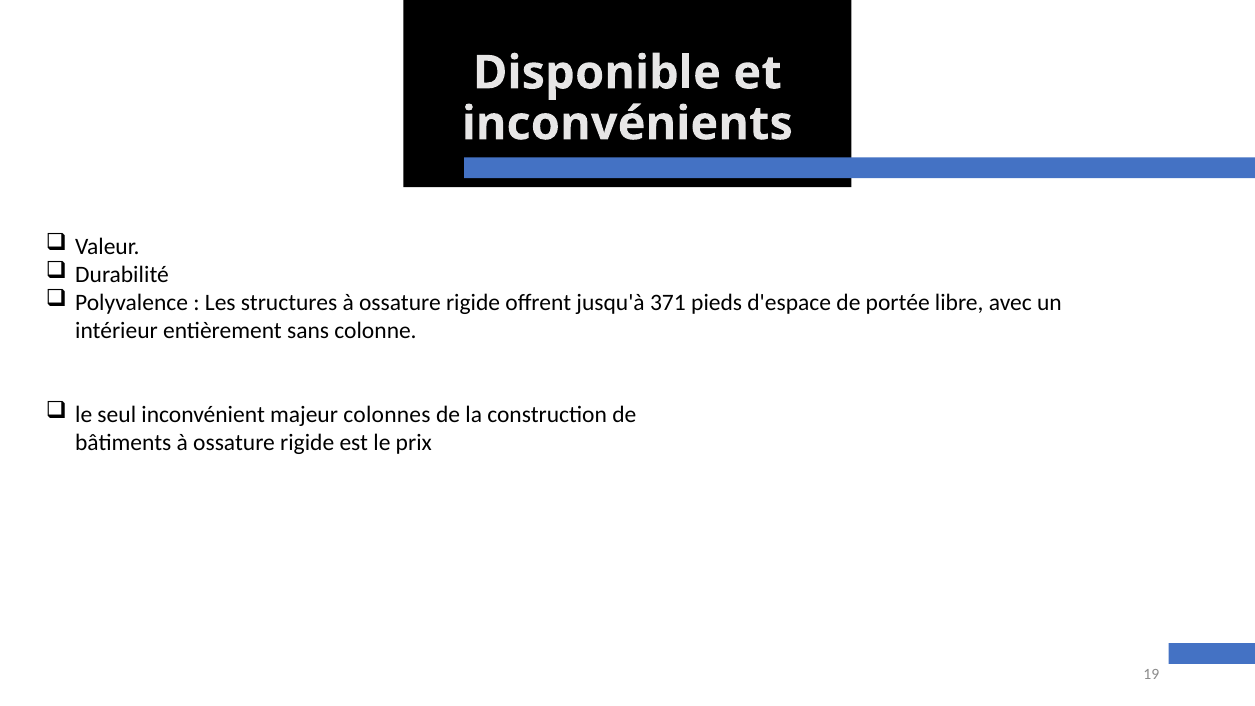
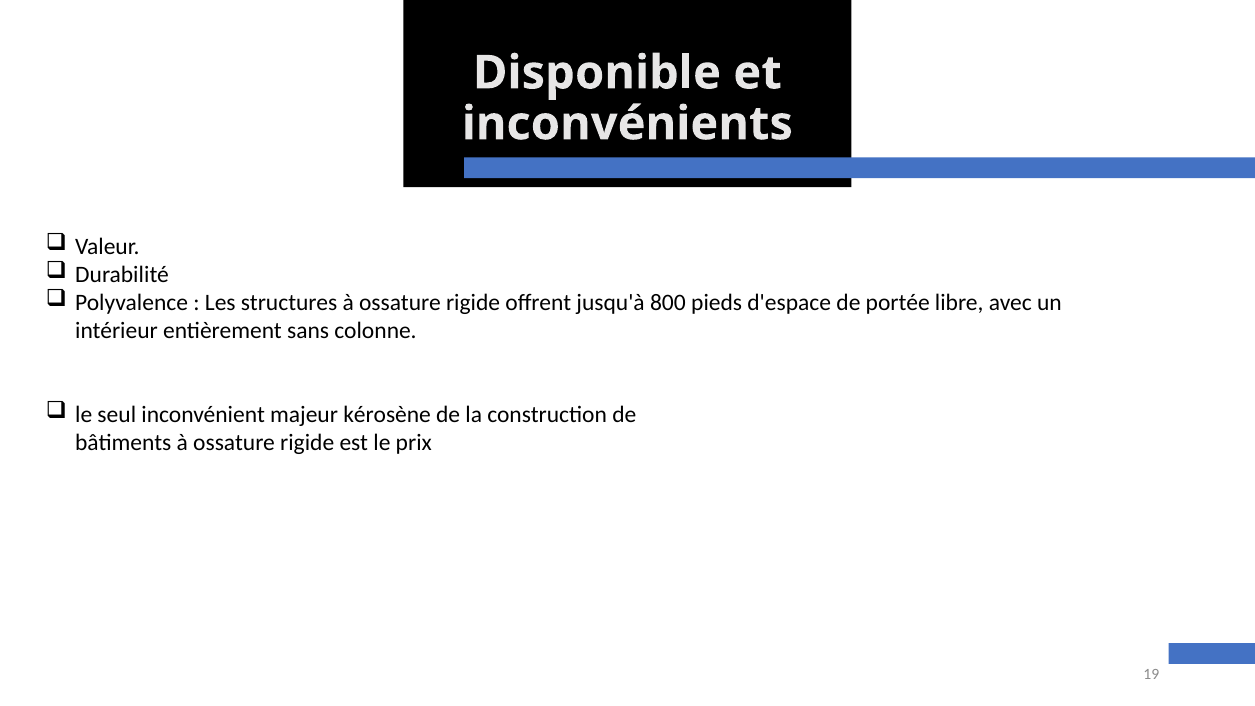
371: 371 -> 800 (668, 303)
colonnes: colonnes -> kérosène (387, 414)
